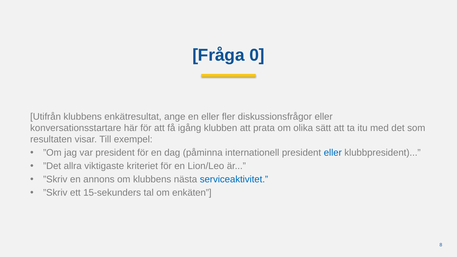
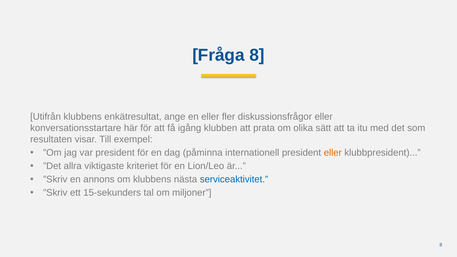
Fråga 0: 0 -> 8 (257, 55)
eller colour: blue -> orange (333, 153)
enkäten: enkäten -> miljoner (192, 193)
